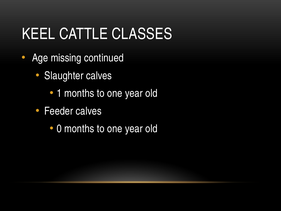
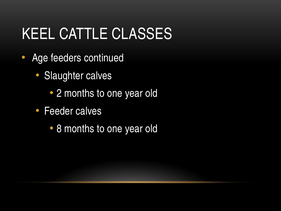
missing: missing -> feeders (66, 58)
1: 1 -> 2 (59, 93)
0: 0 -> 8 (59, 129)
